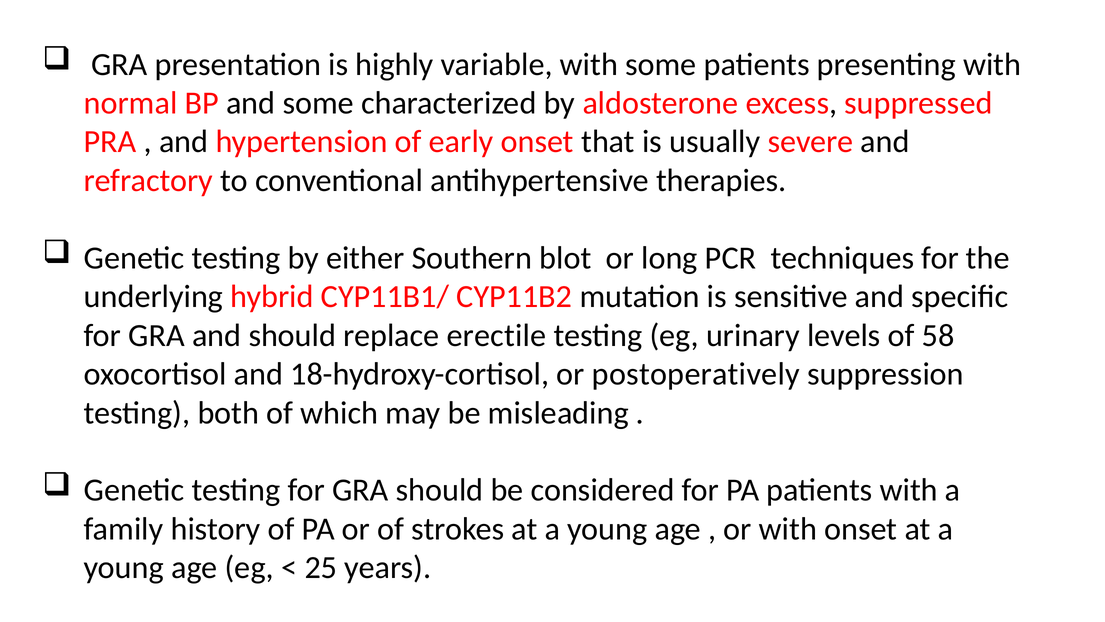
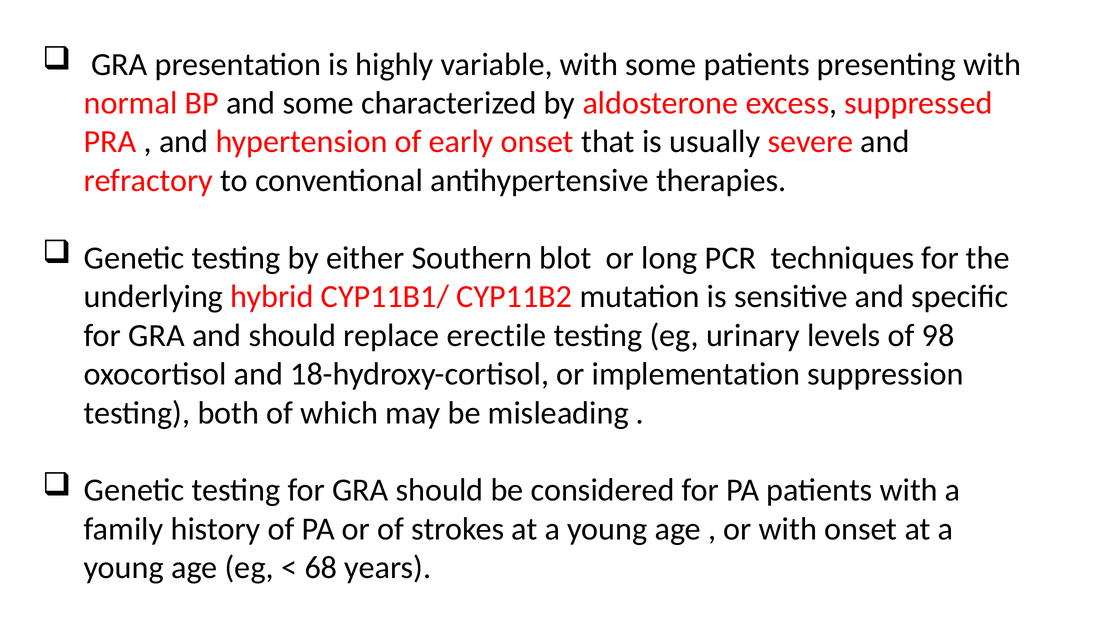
58: 58 -> 98 (938, 335)
postoperatively: postoperatively -> implementation (696, 374)
25: 25 -> 68 (321, 567)
